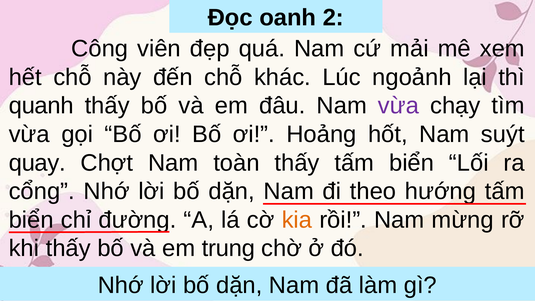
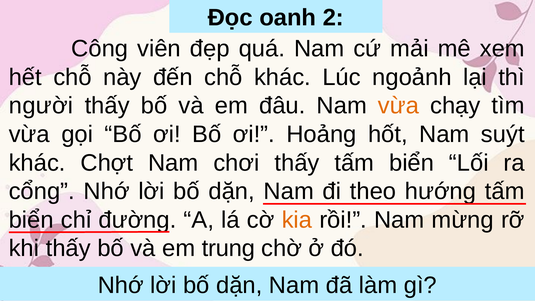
quanh: quanh -> người (41, 106)
vừa colour: purple -> orange (398, 106)
quay: quay -> khác (37, 163)
toàn: toàn -> chơi (236, 163)
